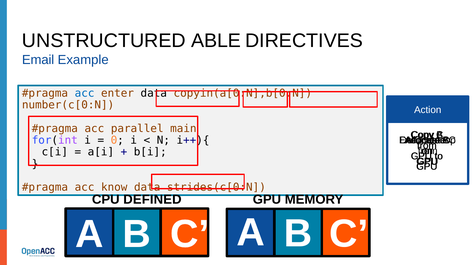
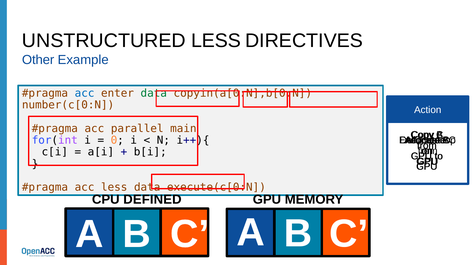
UNSTRUCTURED ABLE: ABLE -> LESS (216, 41)
Email: Email -> Other (38, 60)
data colour: black -> green (154, 93)
acc know: know -> less (114, 188)
strides(c[0:N: strides(c[0:N -> execute(c[0:N (216, 188)
